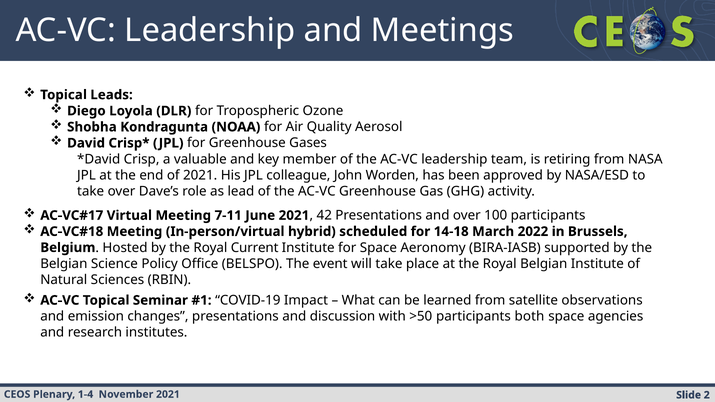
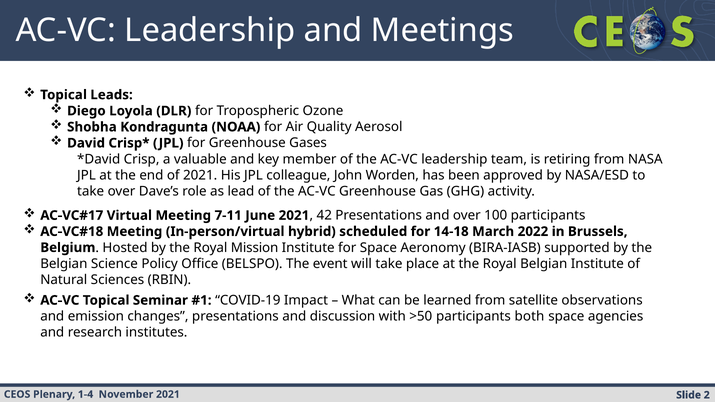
Current: Current -> Mission (255, 248)
